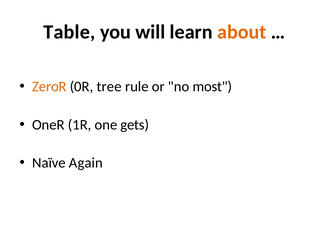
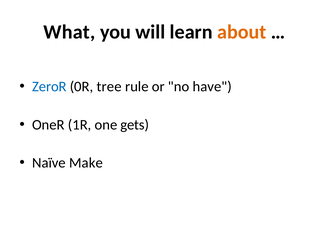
Table: Table -> What (69, 32)
ZeroR colour: orange -> blue (49, 87)
most: most -> have (212, 87)
Again: Again -> Make (86, 163)
